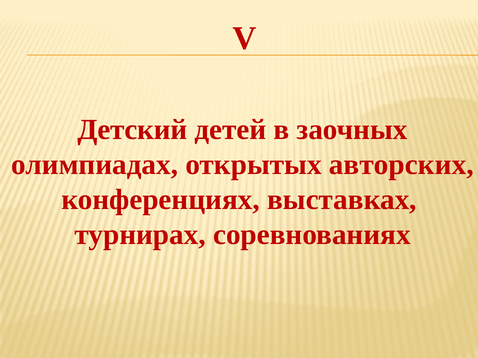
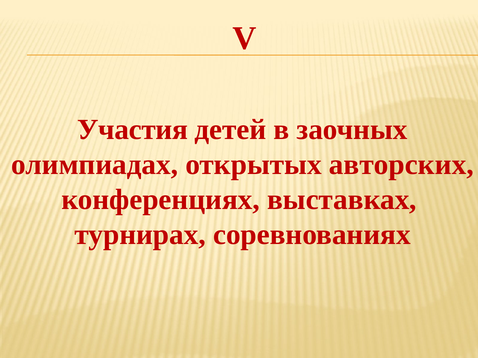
Детский: Детский -> Участия (133, 130)
